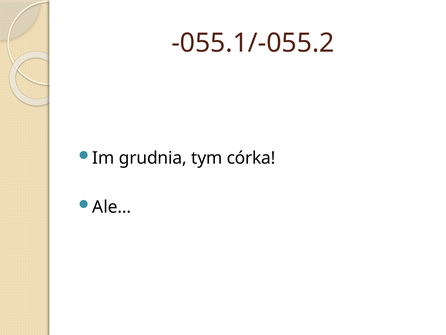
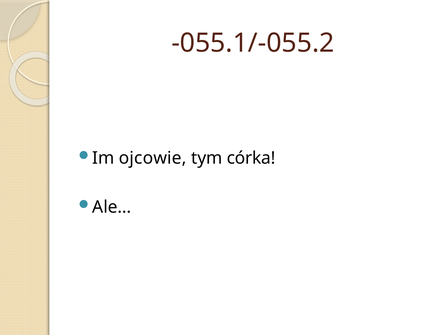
grudnia: grudnia -> ojcowie (153, 158)
